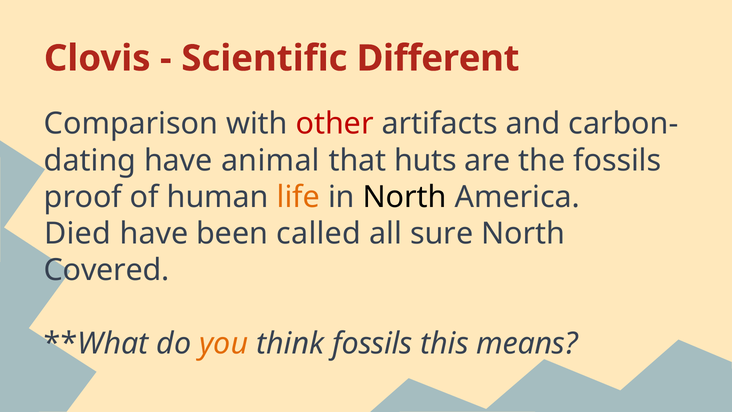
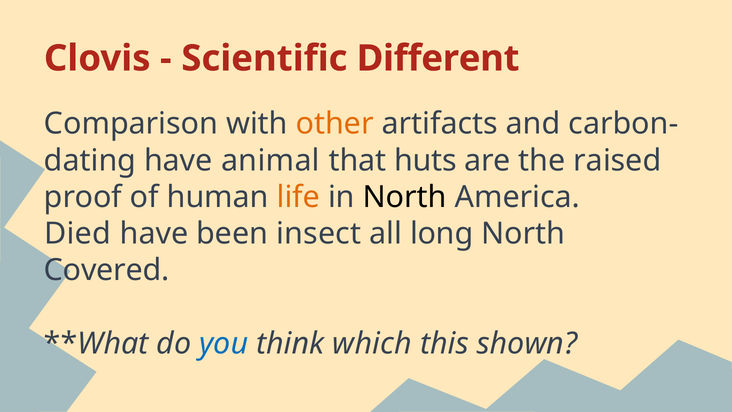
other colour: red -> orange (335, 124)
the fossils: fossils -> raised (617, 160)
called: called -> insect (319, 234)
sure: sure -> long (442, 234)
you colour: orange -> blue (224, 343)
think fossils: fossils -> which (372, 343)
means: means -> shown (527, 343)
